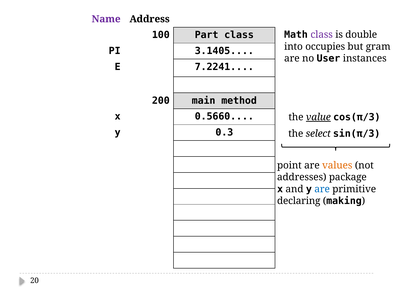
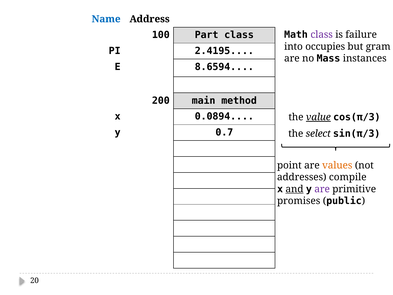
Name colour: purple -> blue (106, 19)
double: double -> failure (361, 35)
3.1405: 3.1405 -> 2.4195 (224, 51)
User: User -> Mass (328, 58)
7.2241: 7.2241 -> 8.6594 (224, 67)
0.5660: 0.5660 -> 0.0894 (224, 116)
0.3: 0.3 -> 0.7 (224, 132)
package: package -> compile (348, 177)
and underline: none -> present (294, 189)
are colour: blue -> purple (322, 189)
declaring: declaring -> promises (299, 201)
making: making -> public (344, 201)
